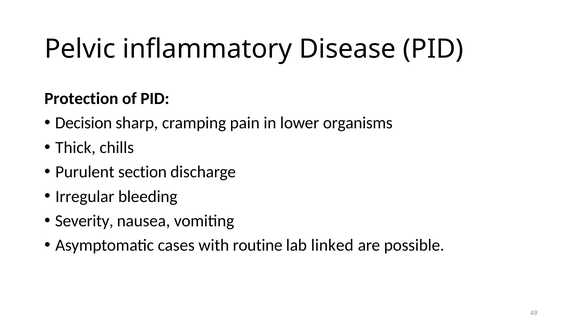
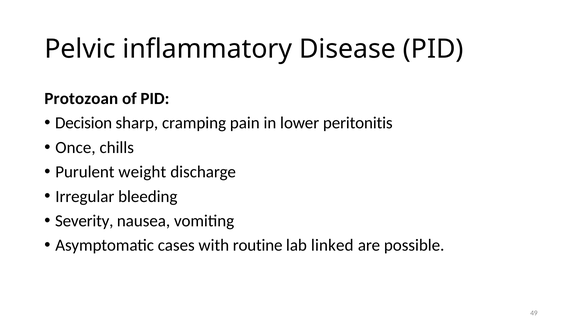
Protection: Protection -> Protozoan (81, 98)
organisms: organisms -> peritonitis (358, 123)
Thick: Thick -> Once (75, 147)
section: section -> weight (142, 172)
